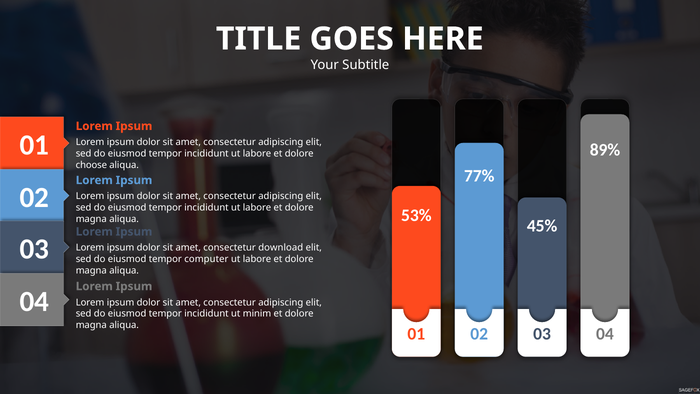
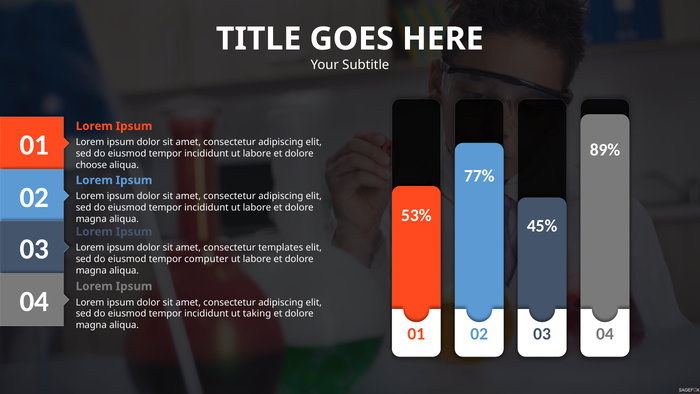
download: download -> templates (281, 248)
minim: minim -> taking (257, 314)
